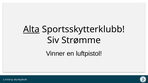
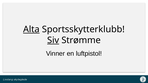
Siv underline: none -> present (53, 40)
